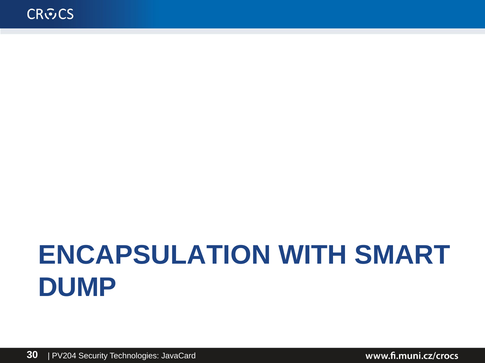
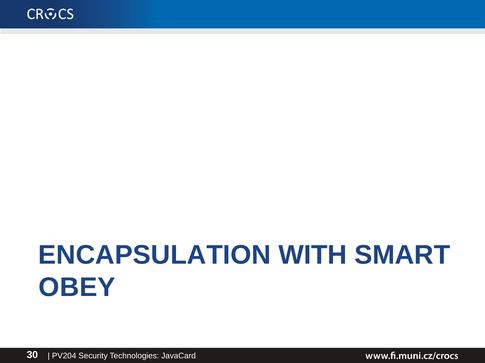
DUMP: DUMP -> OBEY (77, 288)
